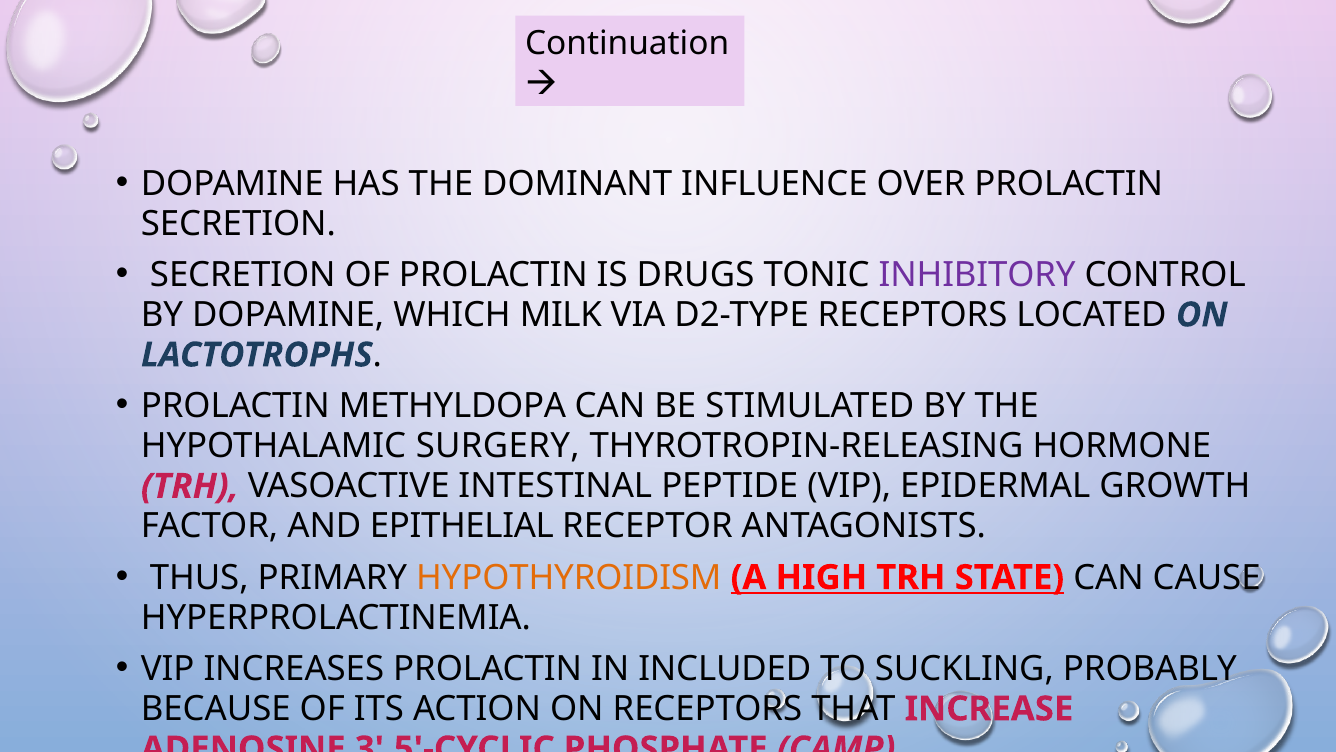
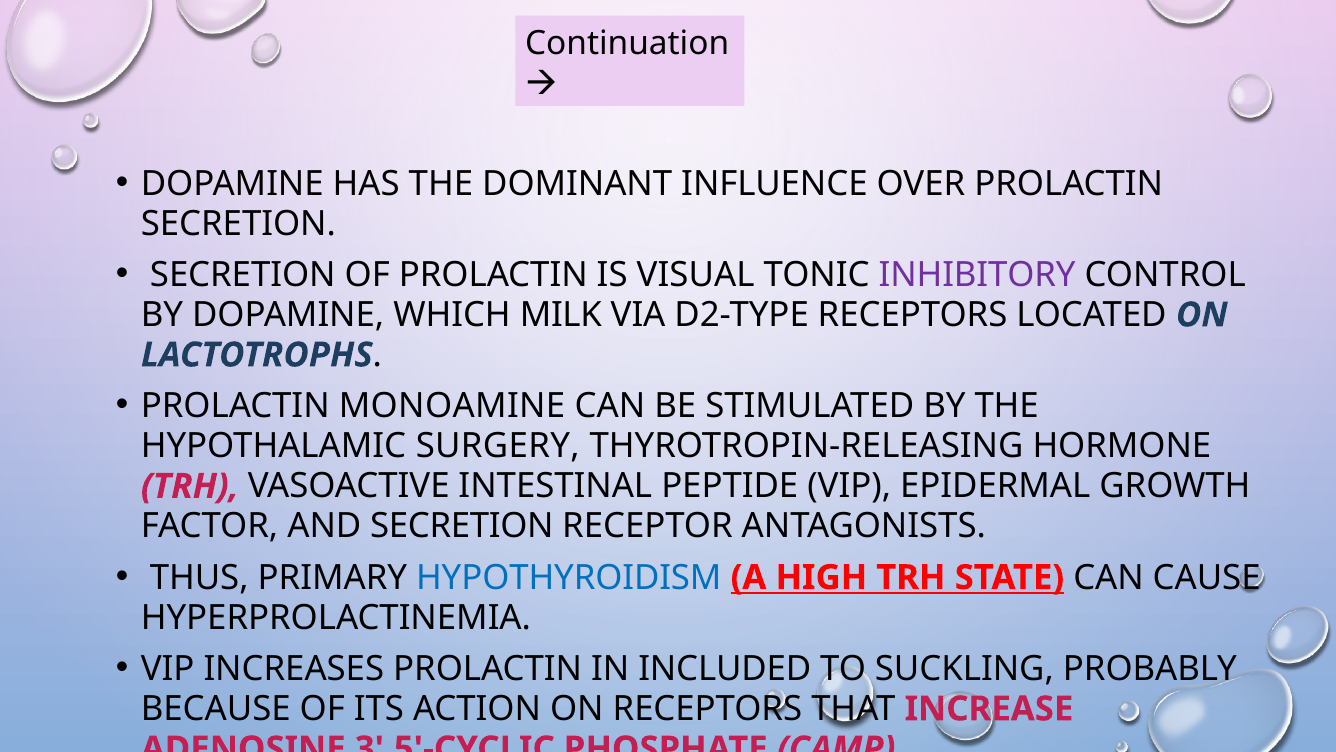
DRUGS: DRUGS -> VISUAL (696, 275)
METHYLDOPA: METHYLDOPA -> MONOAMINE (452, 406)
AND EPITHELIAL: EPITHELIAL -> SECRETION (462, 526)
HYPOTHYROIDISM colour: orange -> blue (569, 577)
